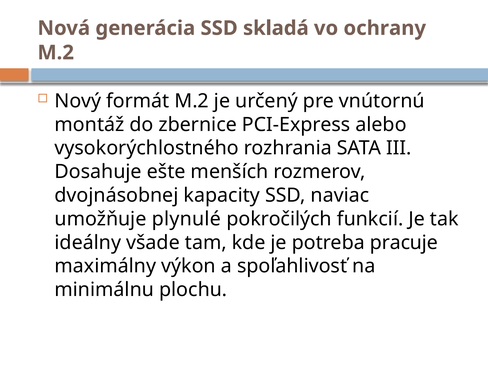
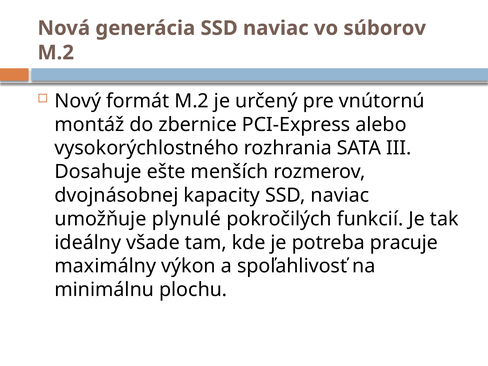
generácia SSD skladá: skladá -> naviac (276, 28)
ochrany: ochrany -> súborov (385, 28)
